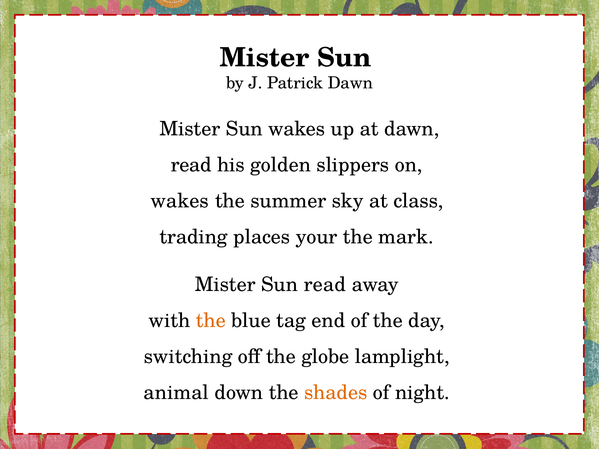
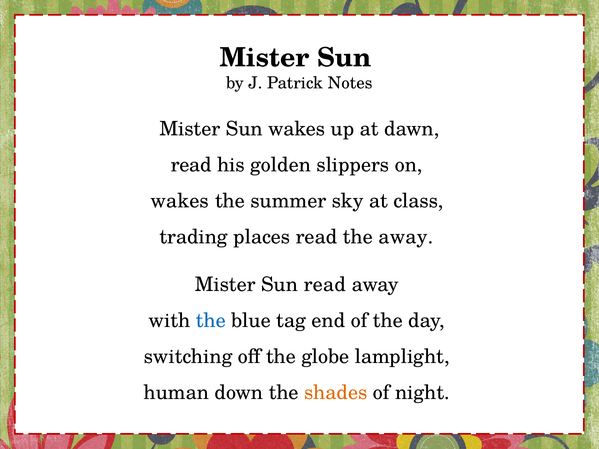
Patrick Dawn: Dawn -> Notes (350, 83)
places your: your -> read (317, 237)
the mark: mark -> away (406, 237)
the colour: orange -> blue (211, 321)
animal: animal -> human (176, 393)
